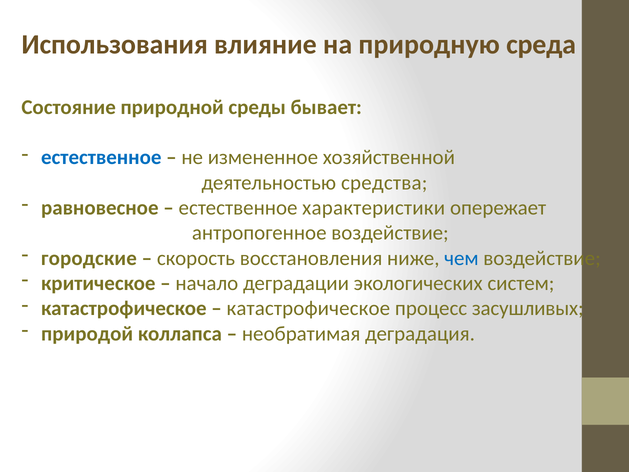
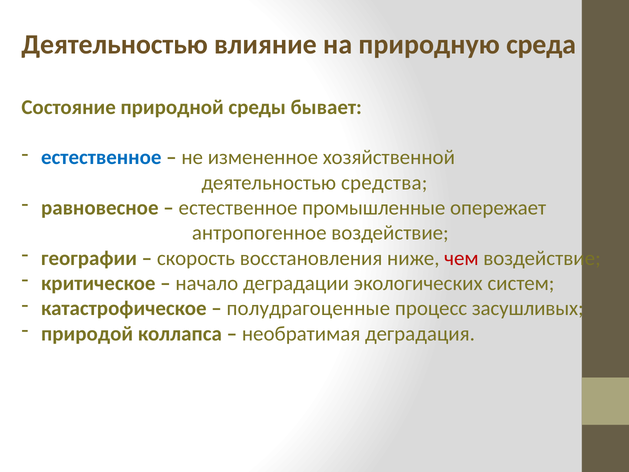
Использования: Использования -> Деятельностью (115, 45)
характеристики: характеристики -> промышленные (374, 208)
городские: городские -> географии (89, 258)
чем colour: blue -> red (461, 258)
катастрофическое: катастрофическое -> полудрагоценные (308, 308)
